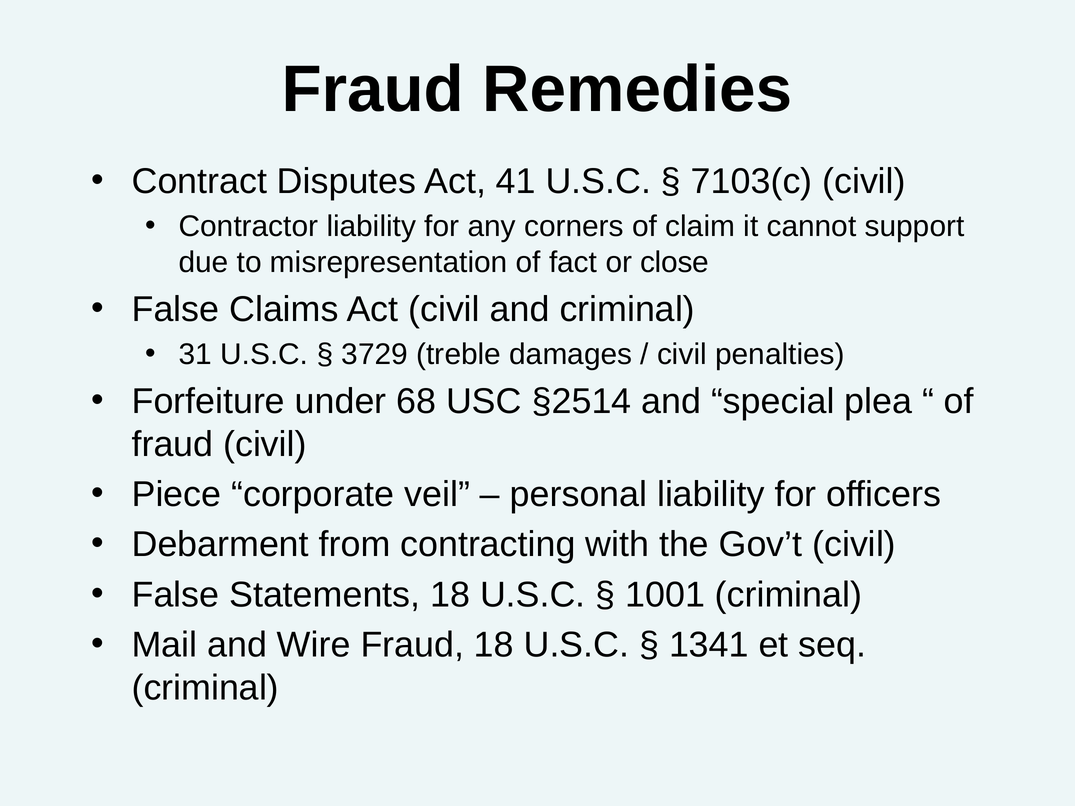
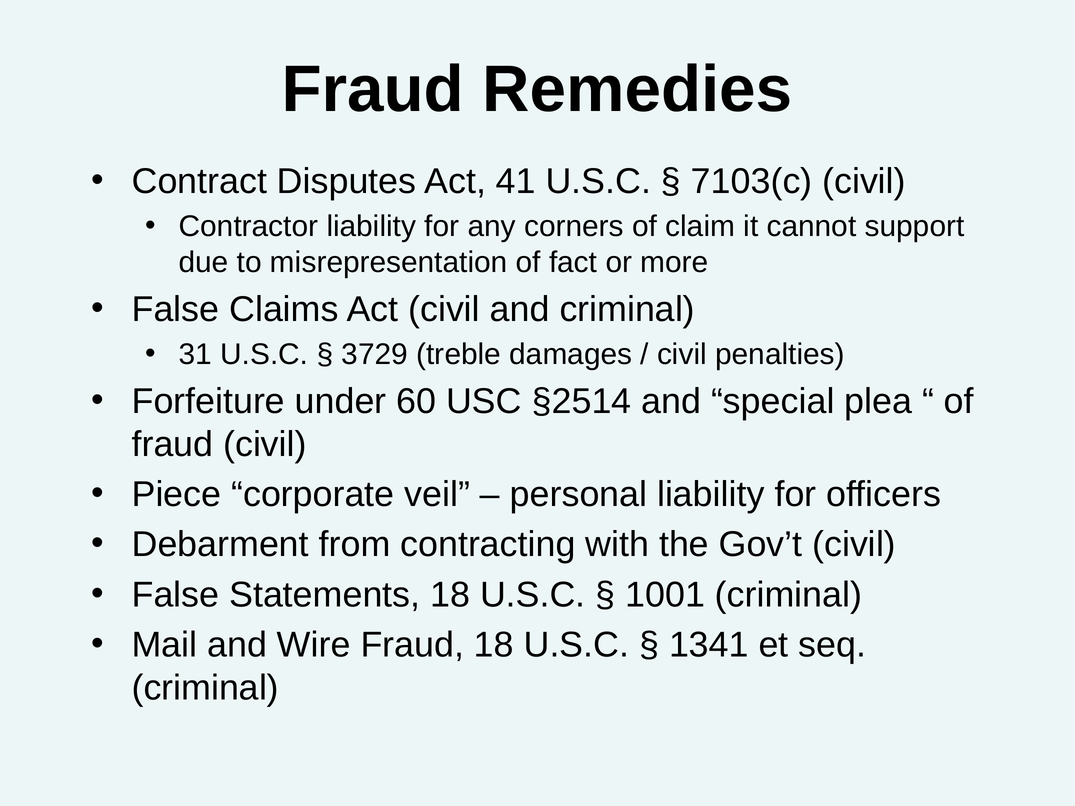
close: close -> more (674, 262)
68: 68 -> 60 (416, 401)
